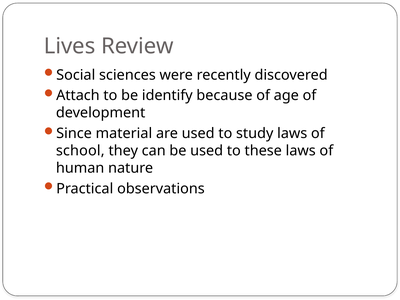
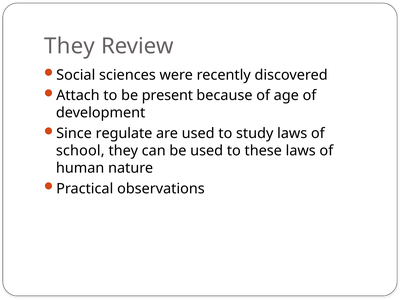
Lives: Lives -> They (70, 46)
identify: identify -> present (167, 96)
material: material -> regulate (124, 133)
